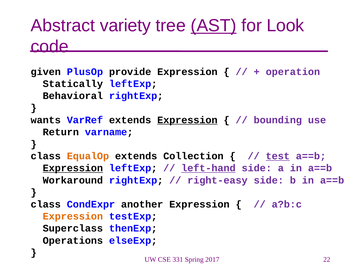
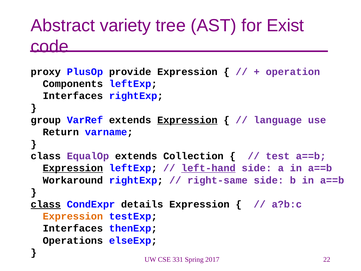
AST underline: present -> none (214, 26)
Look: Look -> Exist (285, 26)
given: given -> proxy (46, 72)
Statically: Statically -> Components (73, 84)
Behavioral: Behavioral -> Interfaces (73, 96)
wants: wants -> group (46, 120)
bounding: bounding -> language (278, 120)
EqualOp colour: orange -> purple (88, 156)
test underline: present -> none (278, 156)
right-easy: right-easy -> right-same (217, 180)
class underline: none -> present (46, 204)
another: another -> details (142, 204)
Superclass: Superclass -> Interfaces (73, 228)
